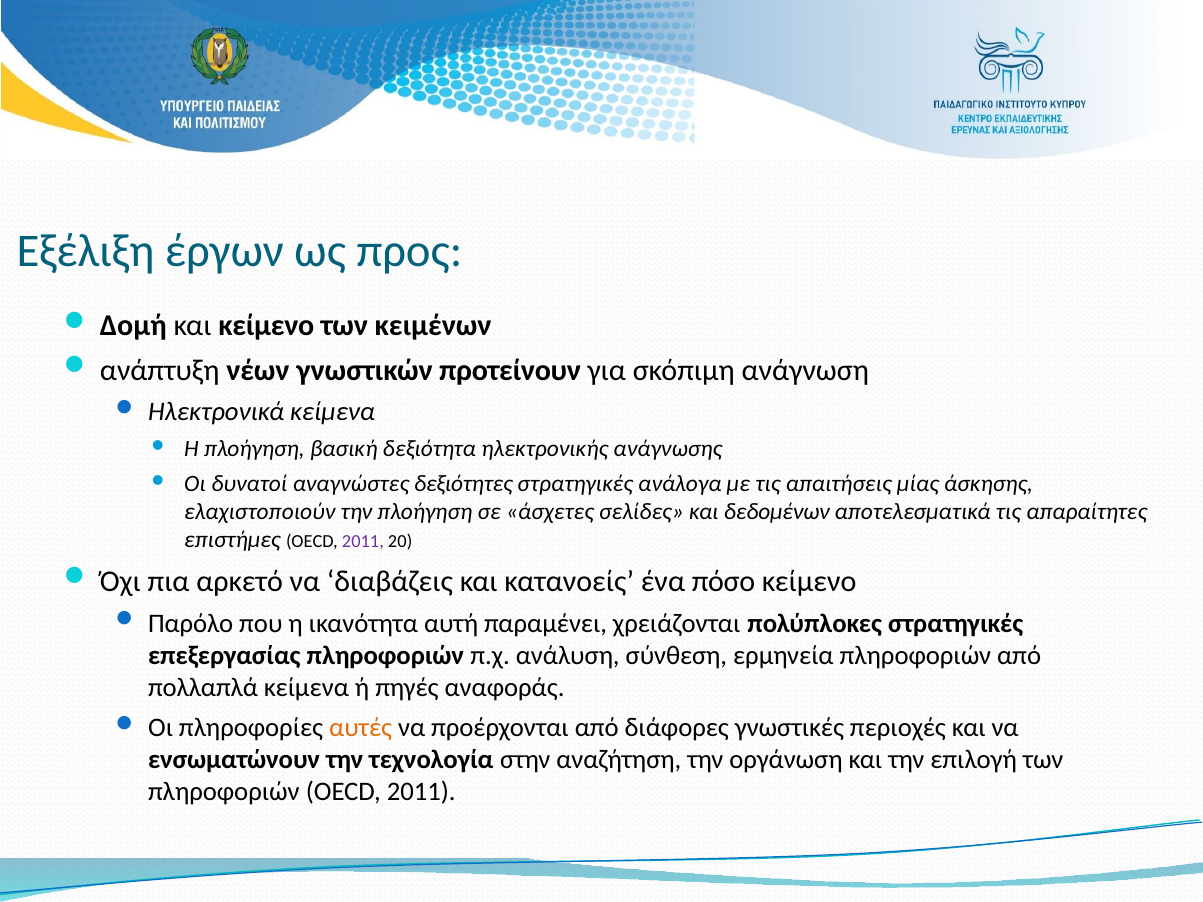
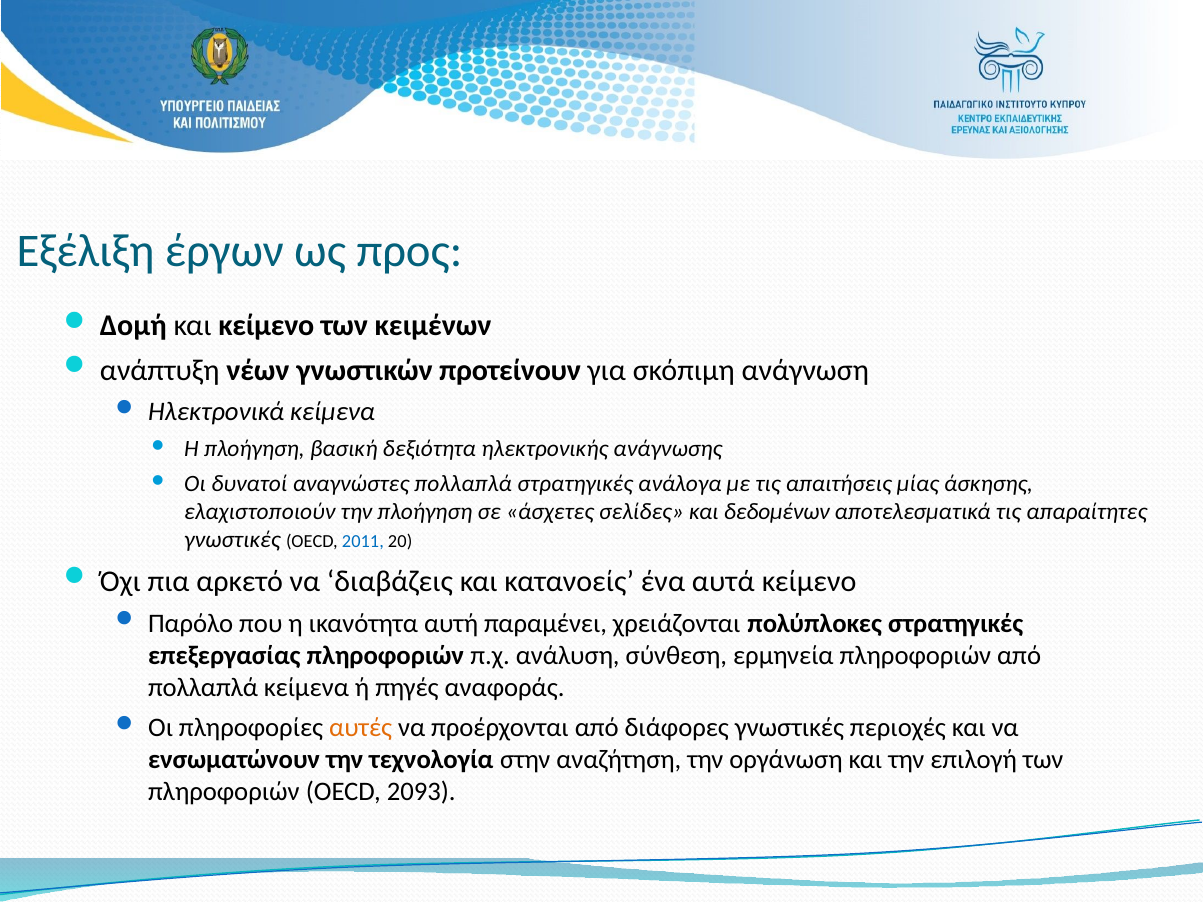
αναγνώστες δεξιότητες: δεξιότητες -> πολλαπλά (463, 484)
επιστήμες: επιστήμες -> γνωστικές (232, 540)
2011 colour: purple -> blue (363, 542)
πόσο: πόσο -> αυτά (723, 582)
πληροφοριών OECD 2011: 2011 -> 2093 (421, 792)
